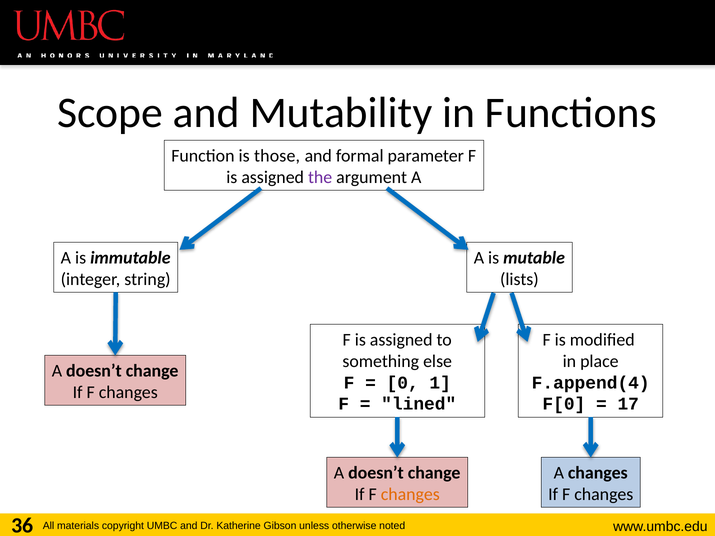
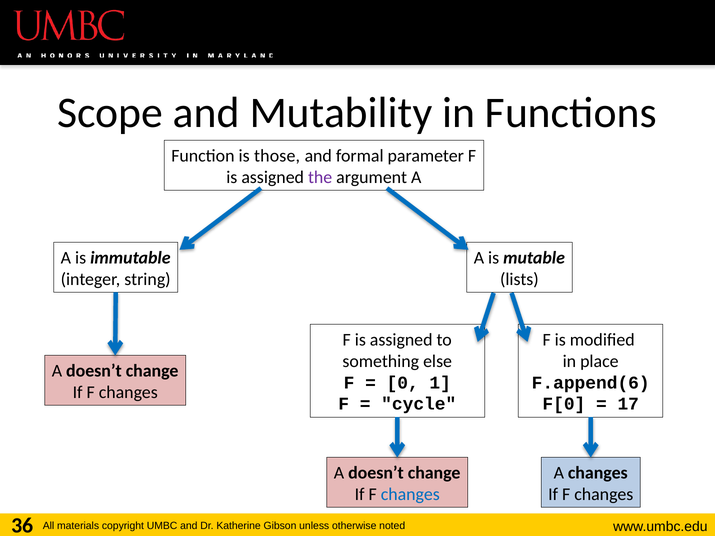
F.append(4: F.append(4 -> F.append(6 (591, 383)
lined: lined -> cycle (419, 404)
changes colour: orange -> blue (410, 495)
